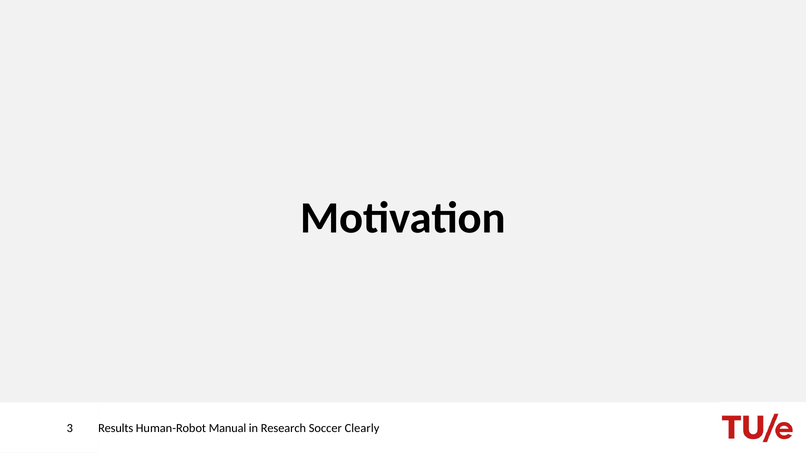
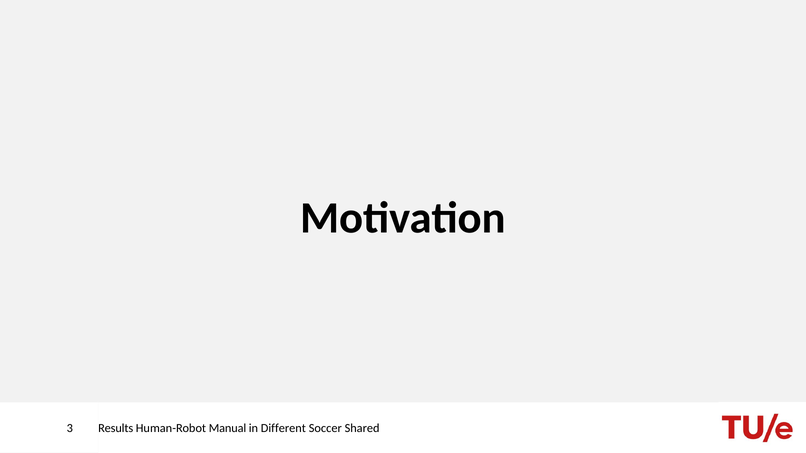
Research: Research -> Different (283, 429)
Clearly: Clearly -> Shared (362, 429)
